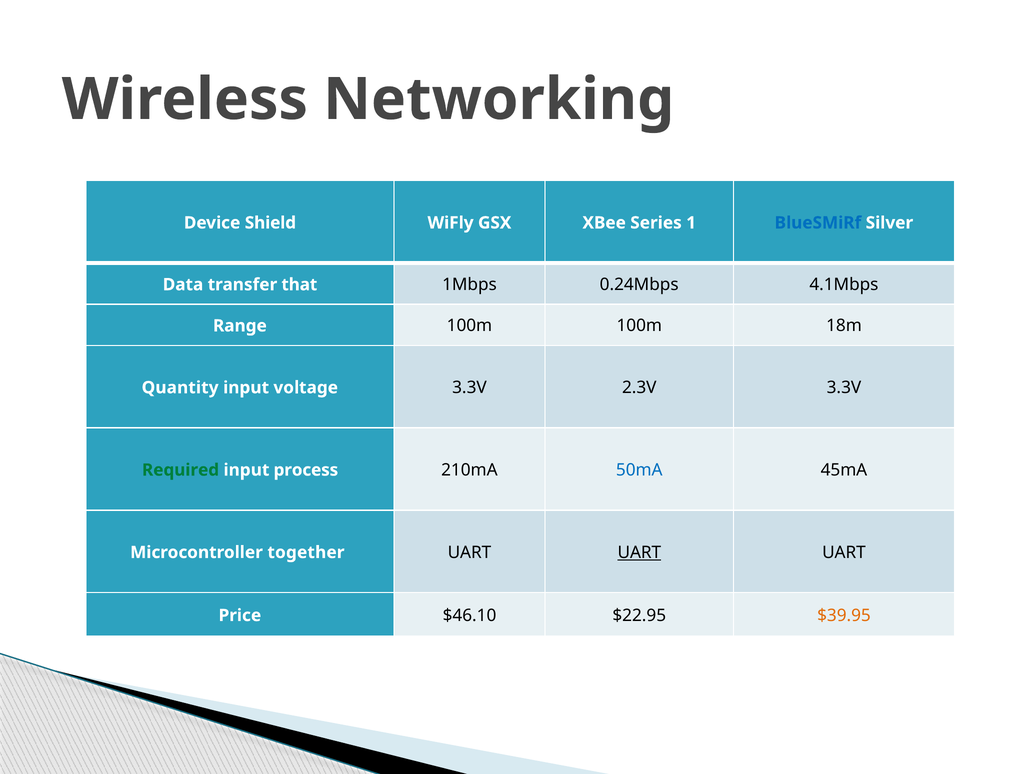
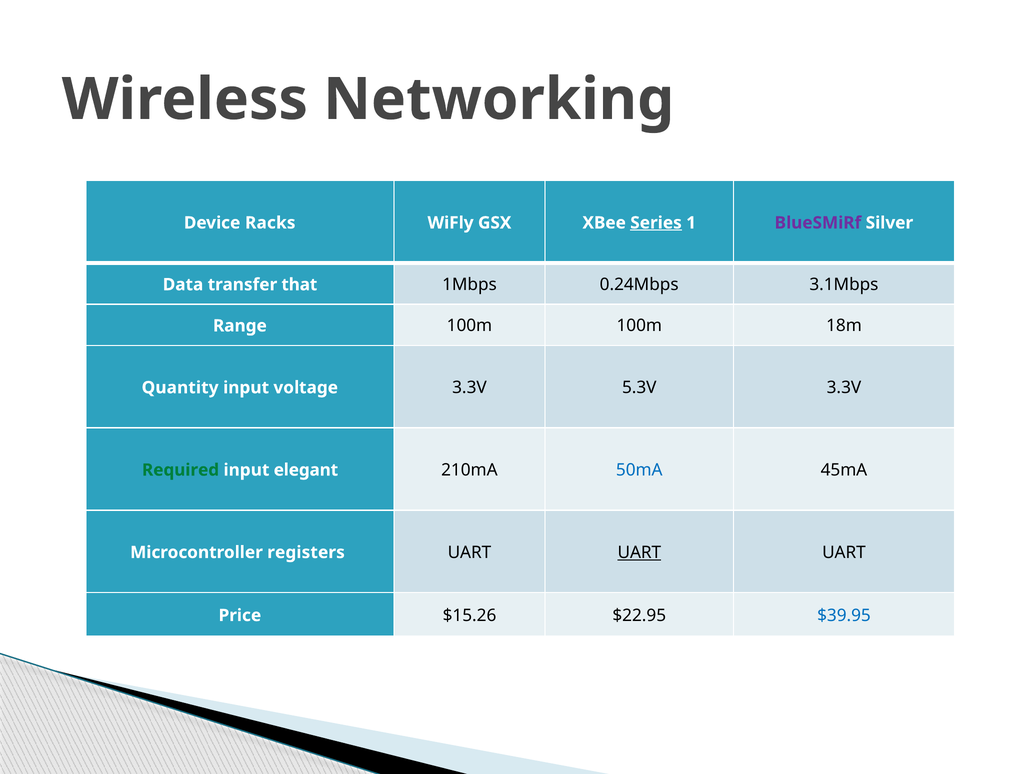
Shield: Shield -> Racks (270, 223)
Series underline: none -> present (656, 223)
BlueSMiRf colour: blue -> purple (818, 223)
4.1Mbps: 4.1Mbps -> 3.1Mbps (844, 285)
2.3V: 2.3V -> 5.3V (639, 388)
process: process -> elegant (306, 470)
together: together -> registers (306, 552)
$46.10: $46.10 -> $15.26 (470, 615)
$39.95 colour: orange -> blue (844, 615)
